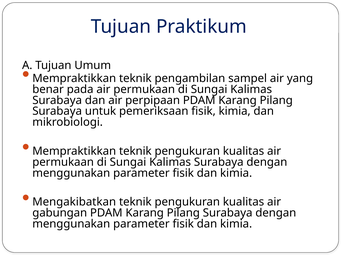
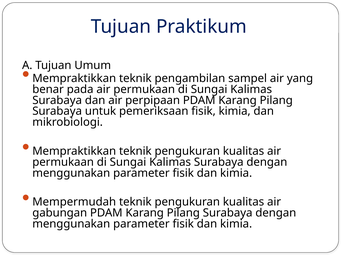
Mengakibatkan: Mengakibatkan -> Mempermudah (74, 202)
